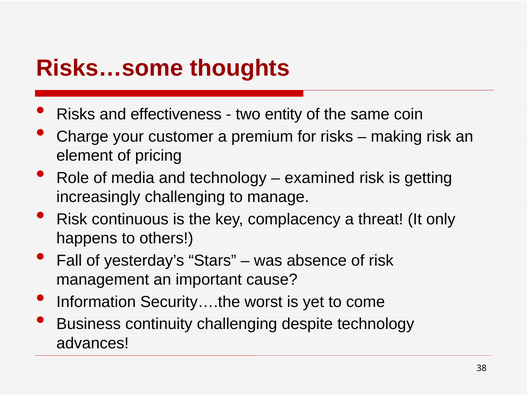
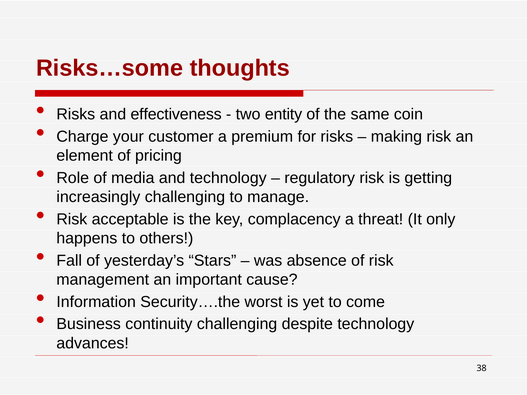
examined: examined -> regulatory (320, 178)
continuous: continuous -> acceptable (130, 219)
